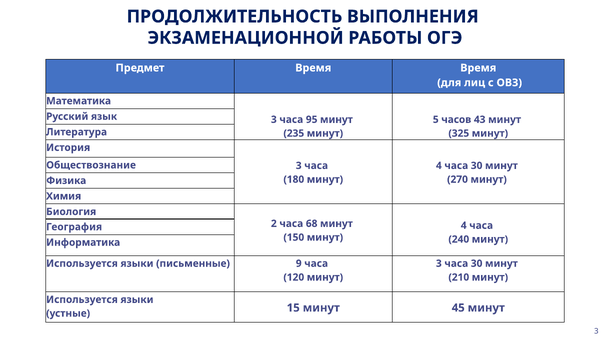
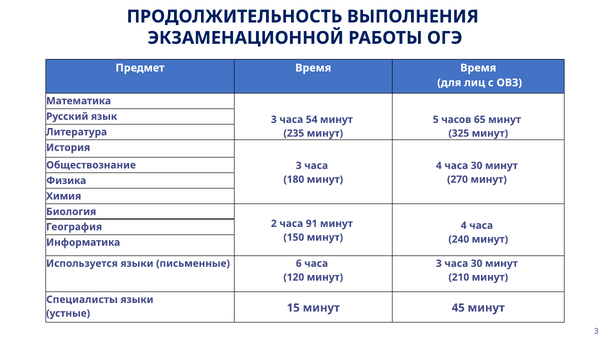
95: 95 -> 54 (312, 120)
43: 43 -> 65 (480, 120)
68: 68 -> 91 (312, 224)
9: 9 -> 6 (299, 264)
Используется: Используется -> Специалисты (82, 300)
